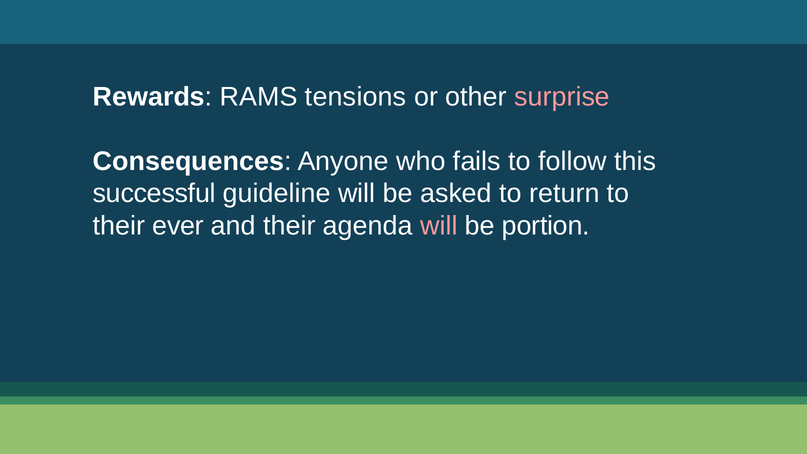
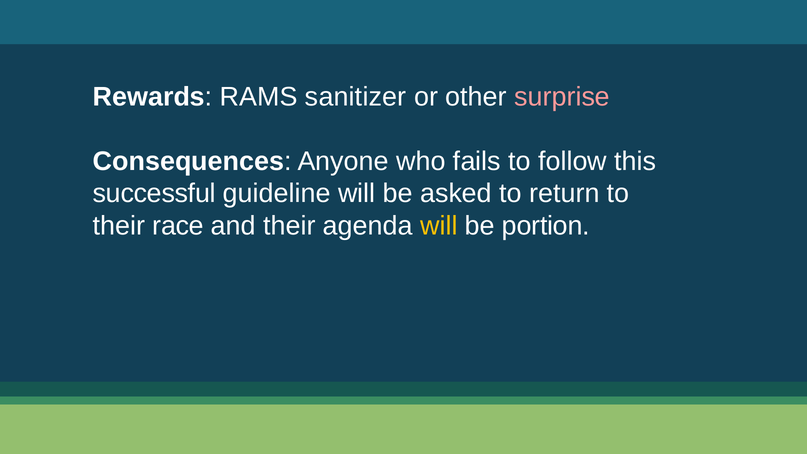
tensions: tensions -> sanitizer (356, 97)
ever: ever -> race (178, 226)
will colour: pink -> yellow (439, 226)
